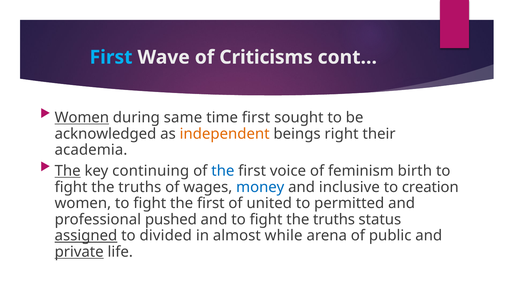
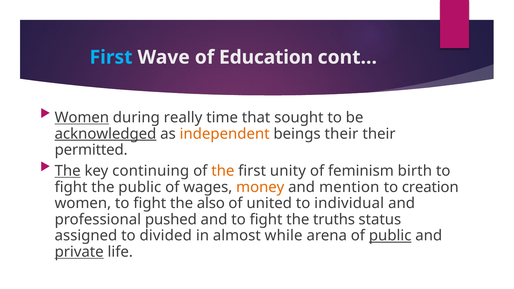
Criticisms: Criticisms -> Education (266, 57)
same: same -> really (183, 118)
time first: first -> that (256, 118)
acknowledged underline: none -> present (105, 134)
beings right: right -> their (341, 134)
academia: academia -> permitted (91, 150)
the colour: blue -> orange (223, 171)
voice: voice -> unity (288, 171)
truths: truths -> public (140, 187)
money colour: blue -> orange (260, 187)
inclusive: inclusive -> mention (349, 187)
fight the first: first -> also (211, 203)
permitted: permitted -> individual (349, 203)
assigned underline: present -> none (86, 236)
public underline: none -> present (390, 236)
